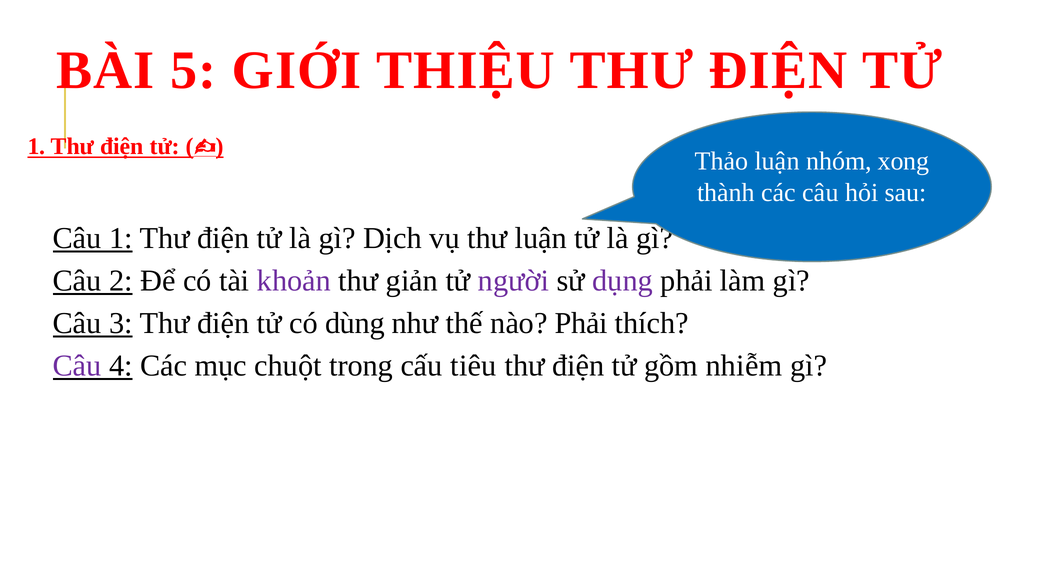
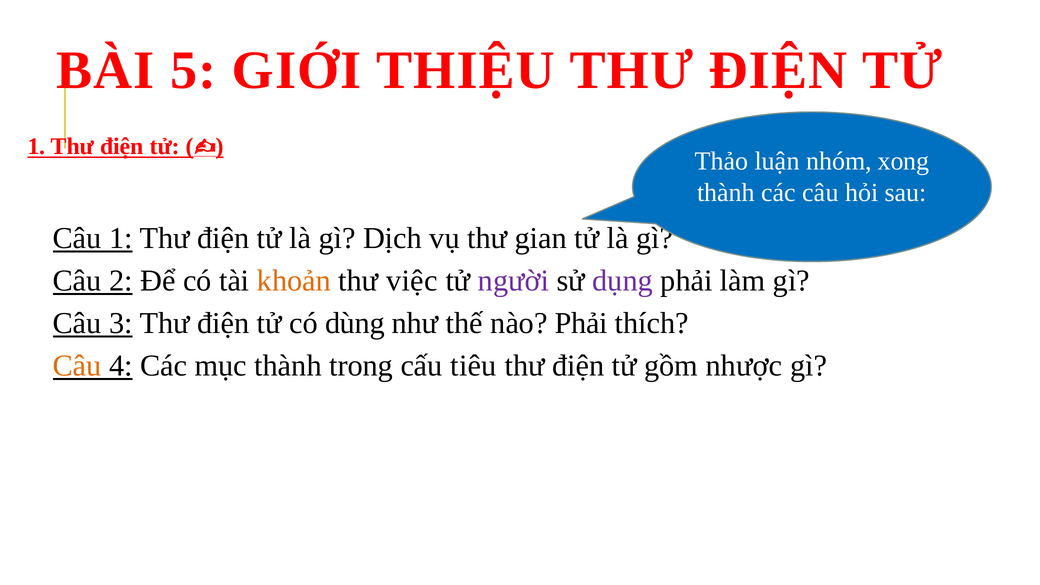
thư luận: luận -> gian (541, 238)
khoản colour: purple -> orange (294, 281)
giản: giản -> việc (412, 281)
Câu colour: purple -> orange (77, 366)
mục chuột: chuột -> thành (288, 366)
nhiễm: nhiễm -> nhược (744, 366)
